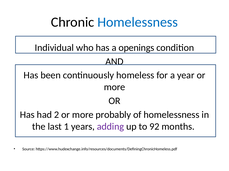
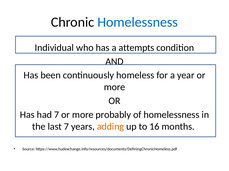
openings: openings -> attempts (136, 48)
had 2: 2 -> 7 (57, 115)
last 1: 1 -> 7 (66, 127)
adding colour: purple -> orange (110, 127)
92: 92 -> 16 (154, 127)
